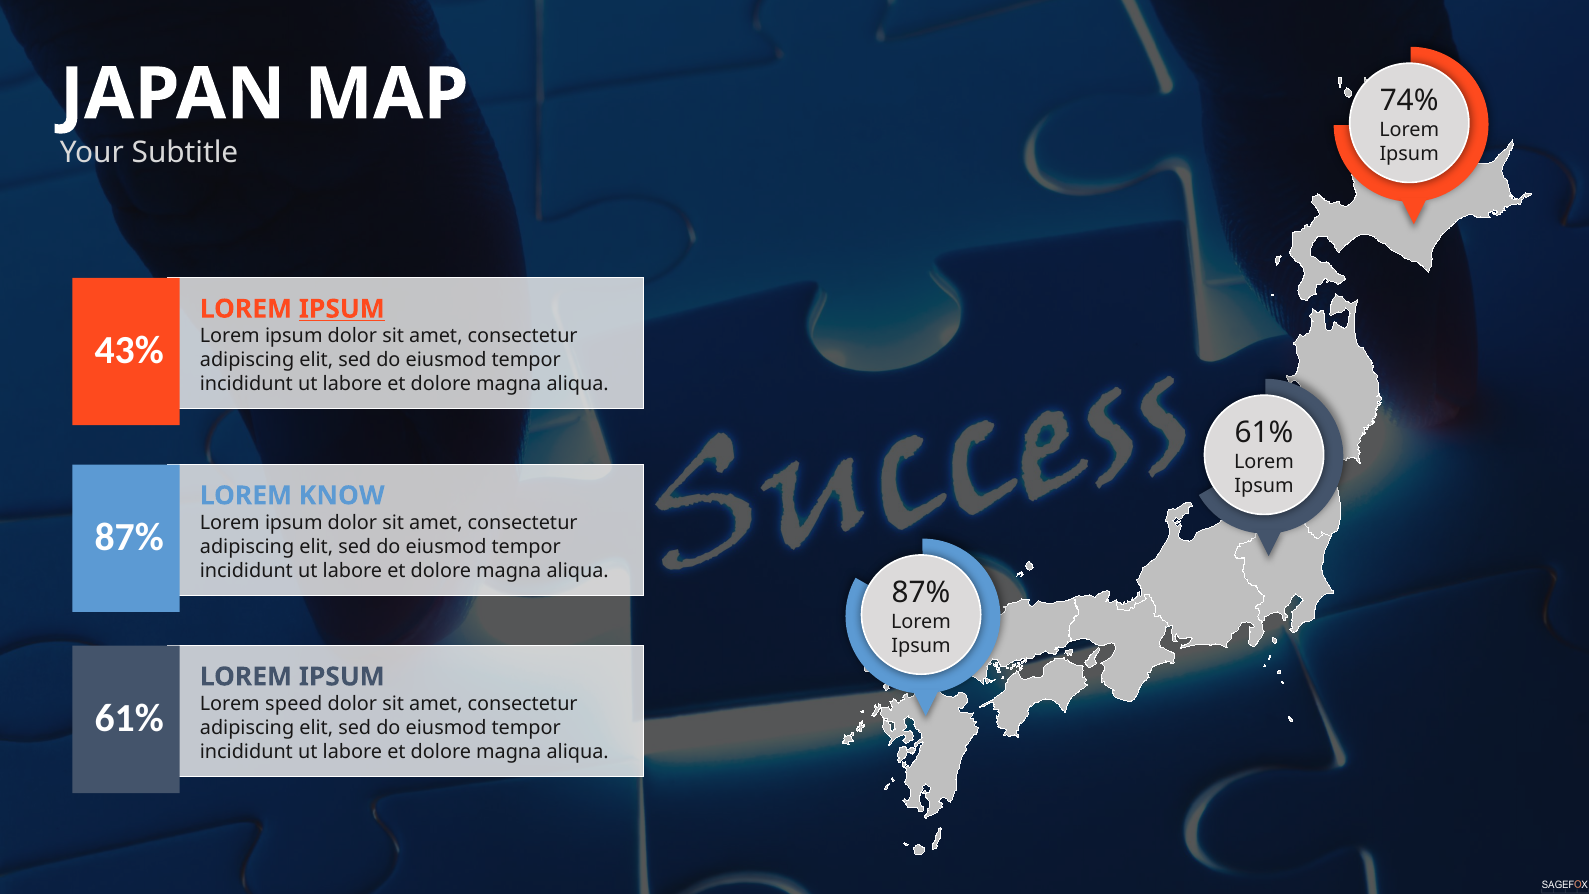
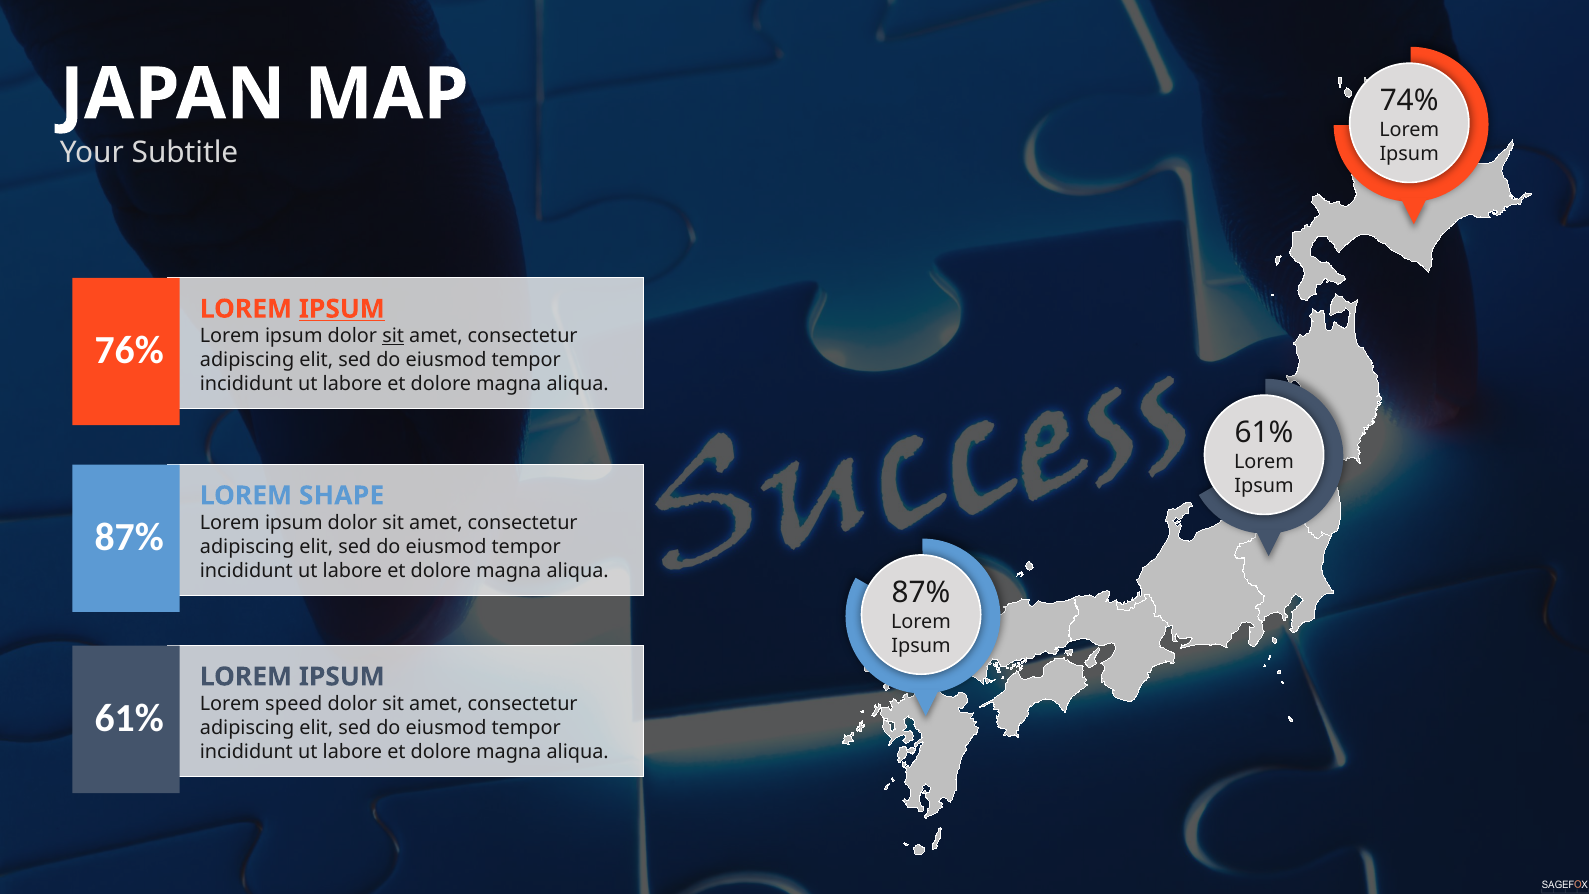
sit underline: none -> present (393, 336)
43%: 43% -> 76% (129, 350)
KNOW: KNOW -> SHAPE (342, 496)
